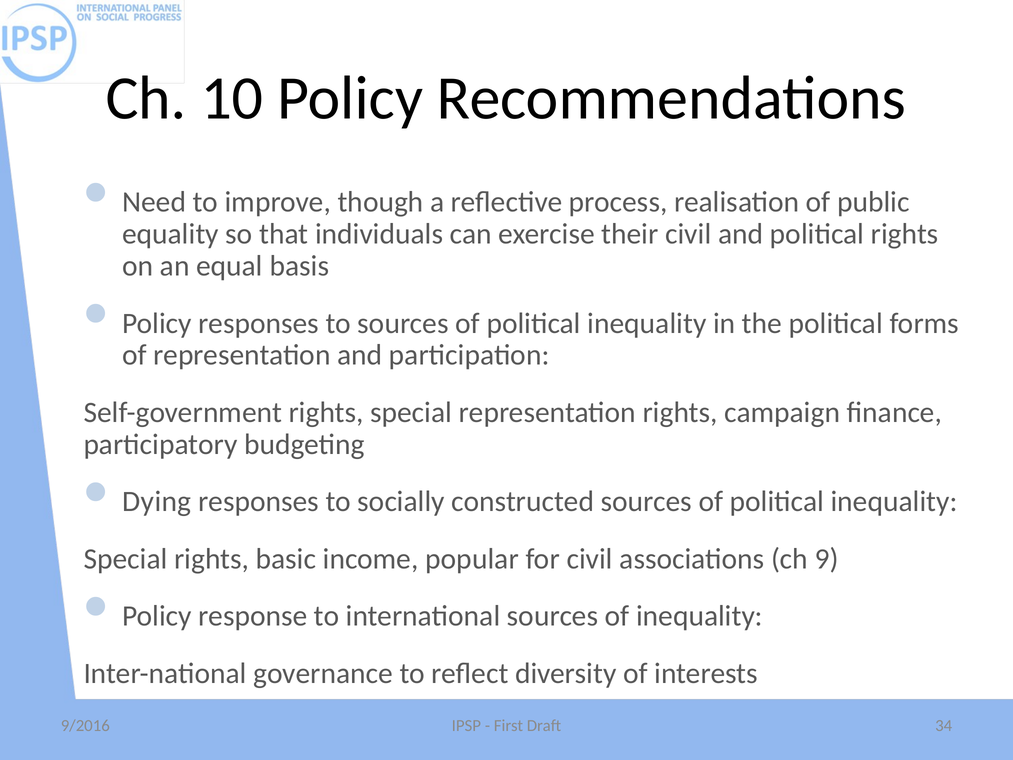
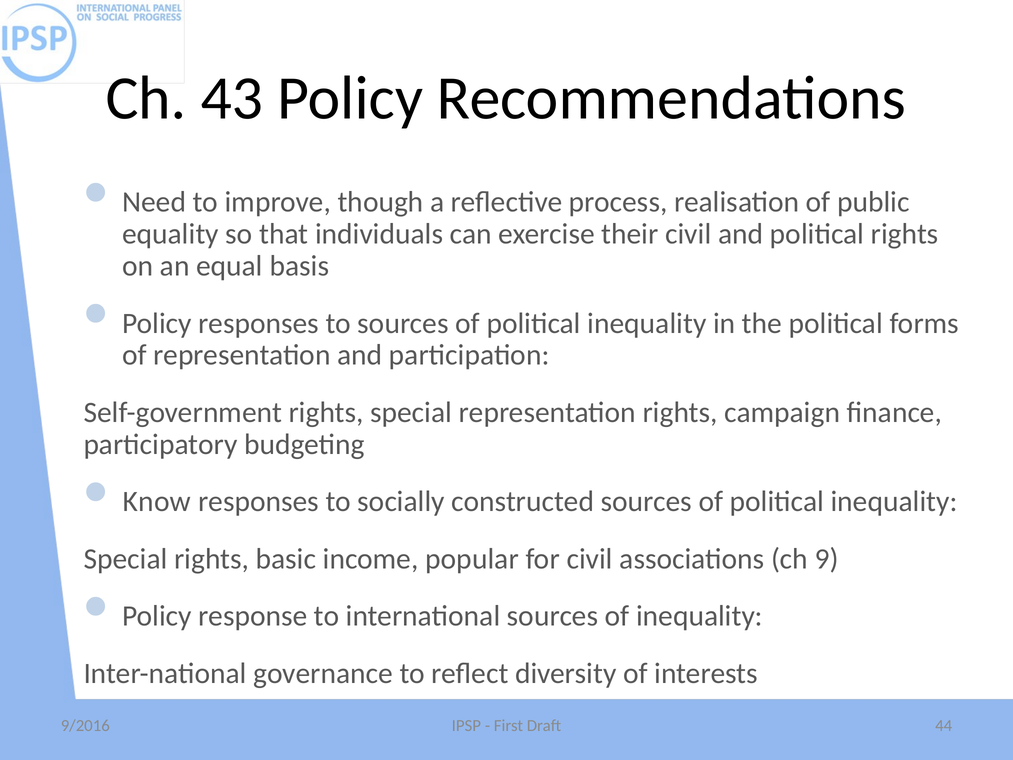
10: 10 -> 43 (232, 98)
Dying: Dying -> Know (157, 501)
34: 34 -> 44 (944, 725)
